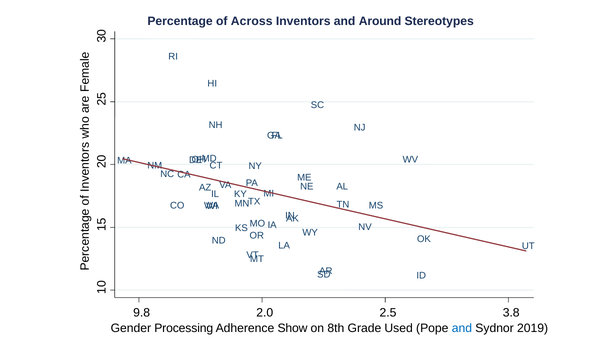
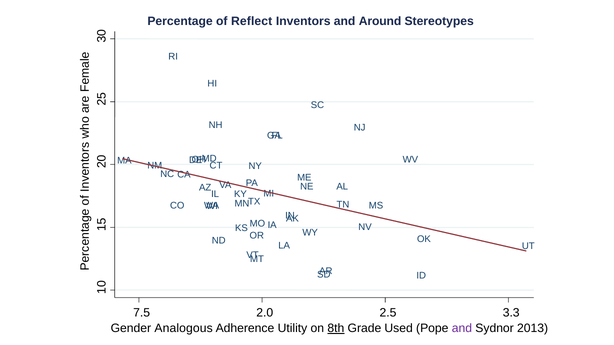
Across: Across -> Reflect (252, 21)
9.8: 9.8 -> 7.5 (142, 313)
3.8: 3.8 -> 3.3 (511, 313)
Processing: Processing -> Analogous (184, 329)
Show: Show -> Utility (292, 329)
8th underline: none -> present (336, 329)
and colour: blue -> purple (462, 329)
2019: 2019 -> 2013 (533, 329)
